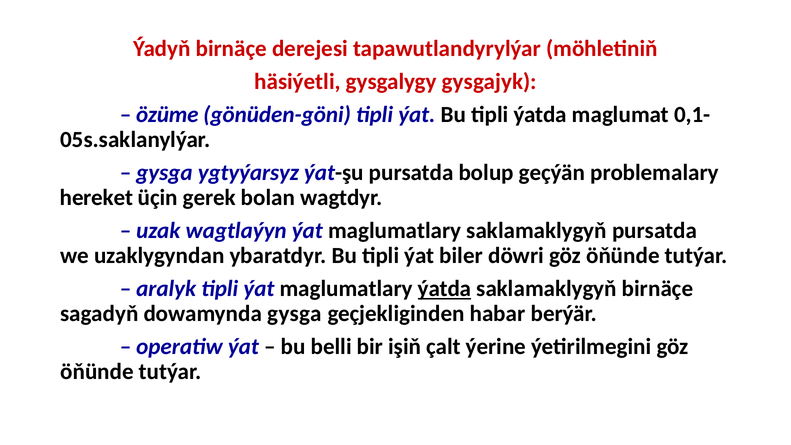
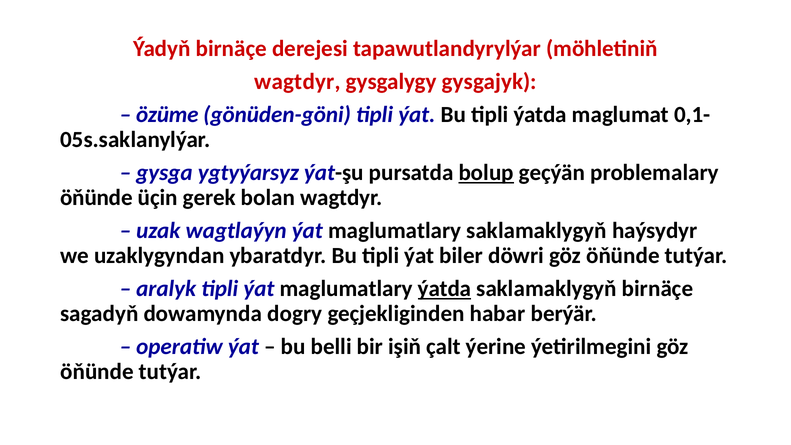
häsiýetli: häsiýetli -> wagtdyr (297, 82)
bolup underline: none -> present (486, 173)
hereket: hereket -> öňünde (96, 198)
saklamaklygyň pursatda: pursatda -> haýsydyr (655, 231)
dowamynda gysga: gysga -> dogry (295, 314)
